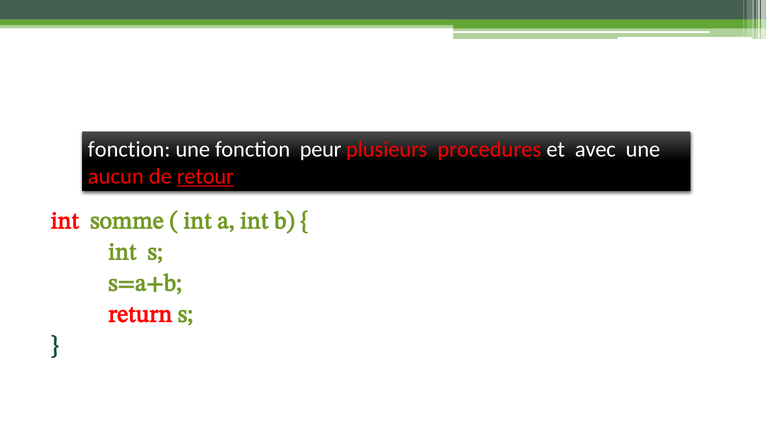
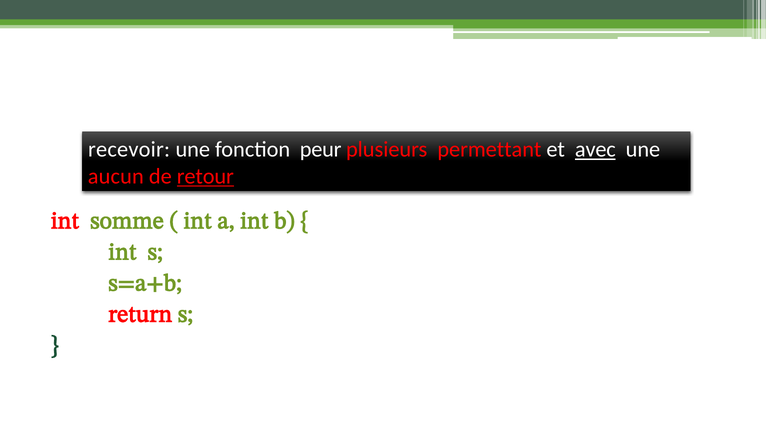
fonction: fonction -> recevoir (129, 149)
procedures: procedures -> permettant (489, 149)
avec underline: none -> present (595, 149)
